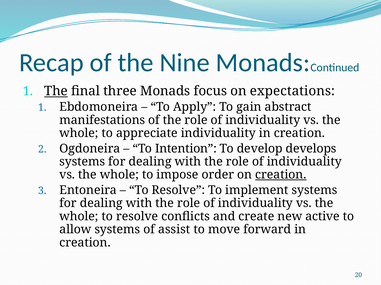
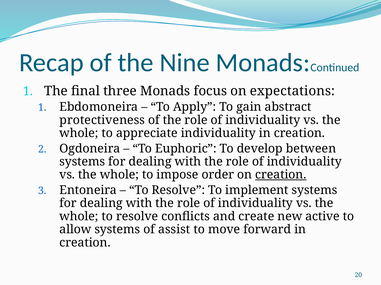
The underline: present -> none (56, 91)
manifestations: manifestations -> protectiveness (102, 120)
Intention: Intention -> Euphoric (186, 149)
develops: develops -> between (311, 149)
